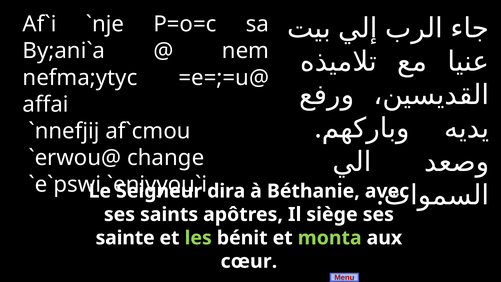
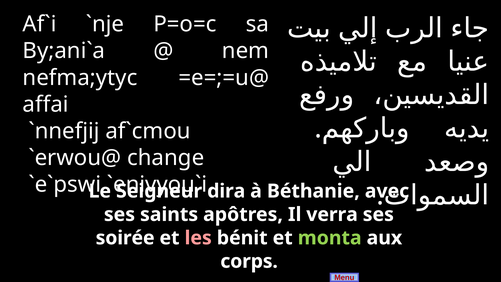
siège: siège -> verra (332, 214)
sainte: sainte -> soirée (125, 238)
les colour: light green -> pink (198, 238)
cœur: cœur -> corps (249, 261)
